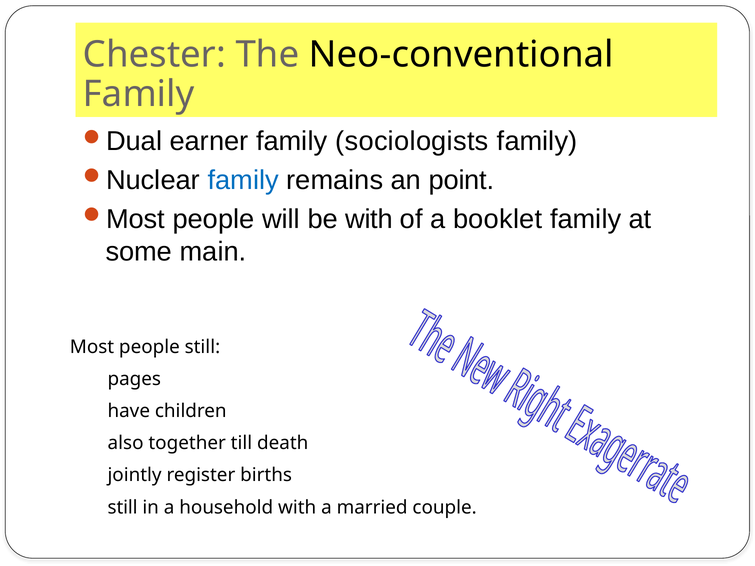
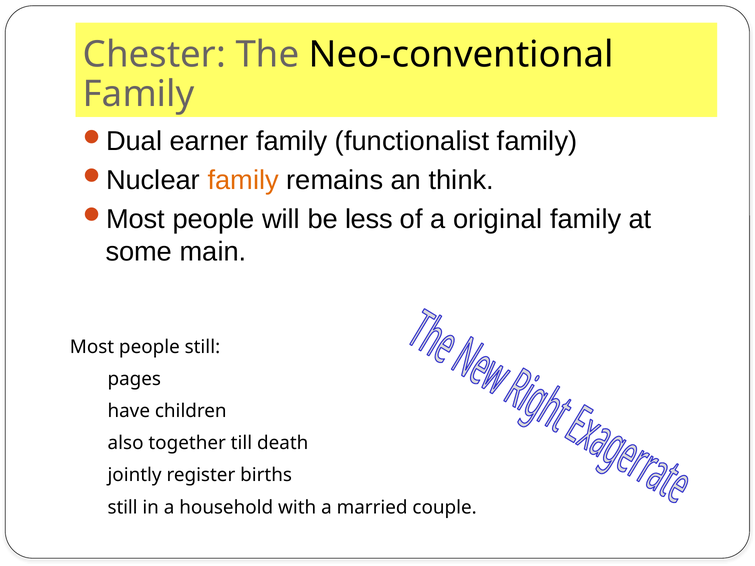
sociologists: sociologists -> functionalist (412, 142)
family colour: blue -> orange (243, 180)
point: point -> think (461, 180)
be with: with -> less (369, 219)
booklet: booklet -> original (498, 219)
